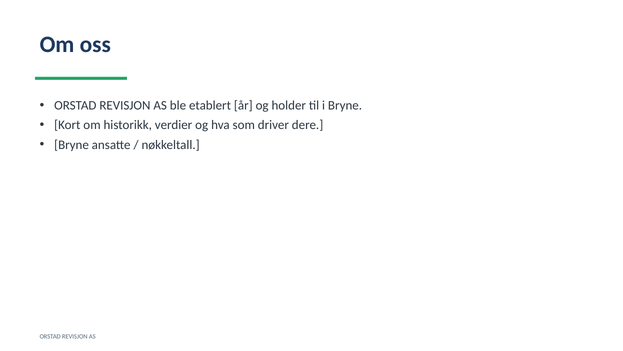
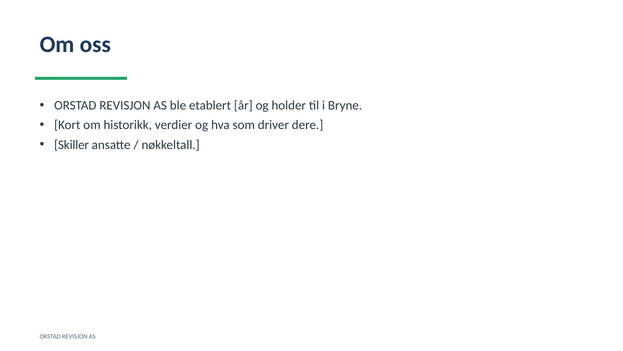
Bryne: Bryne -> Skiller (72, 144)
